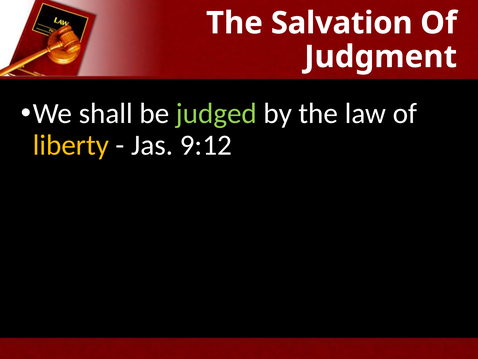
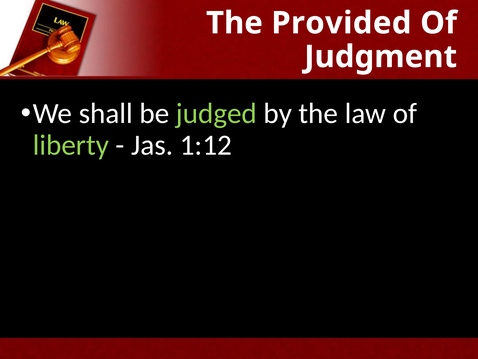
Salvation: Salvation -> Provided (341, 23)
liberty colour: yellow -> light green (71, 145)
9:12: 9:12 -> 1:12 (206, 145)
